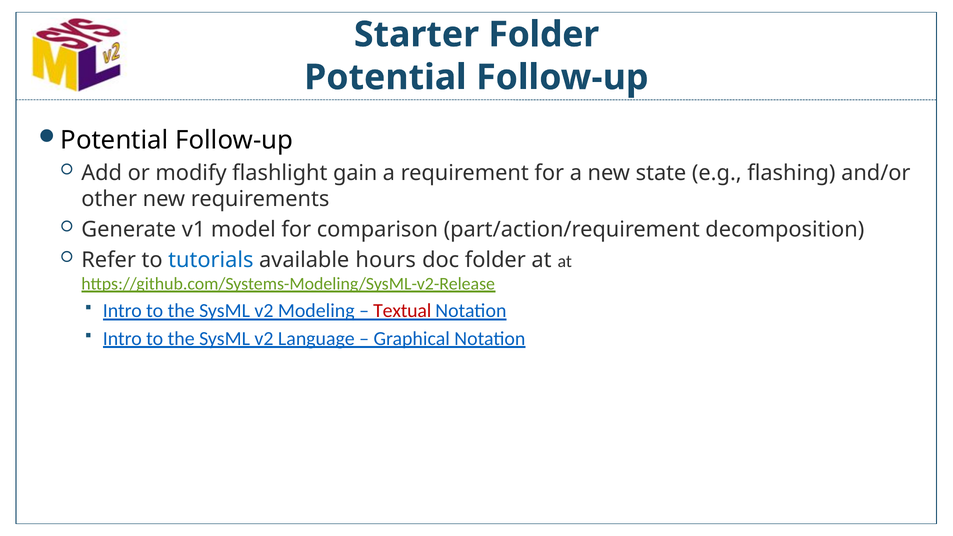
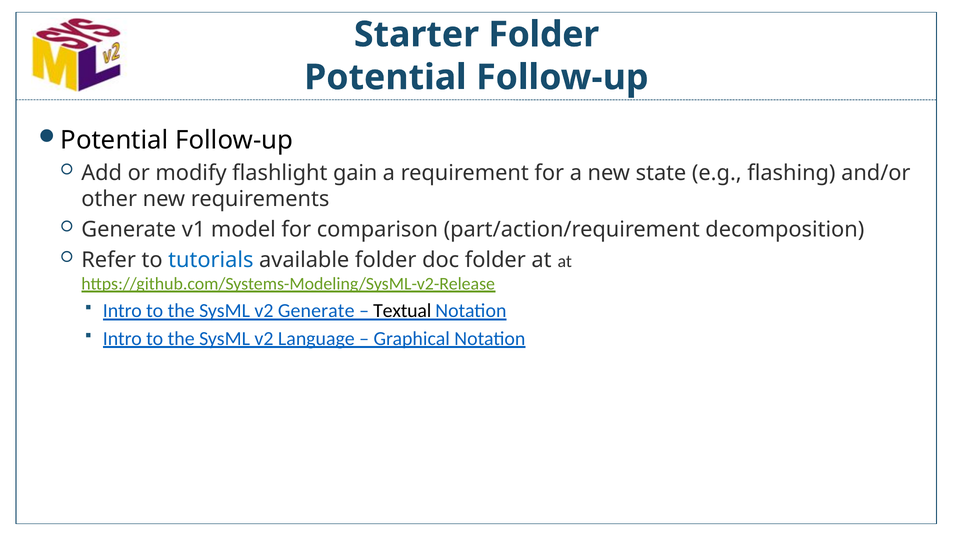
available hours: hours -> folder (386, 260)
v2 Modeling: Modeling -> Generate (316, 311)
Textual colour: red -> black (402, 311)
